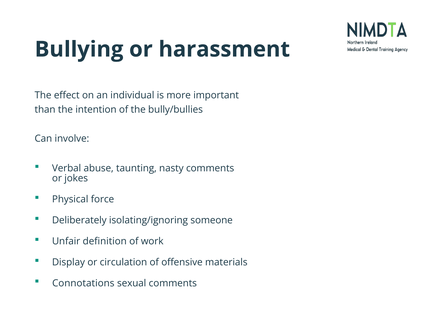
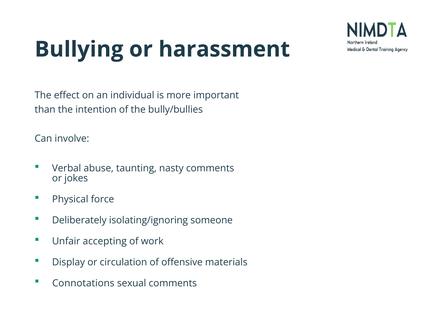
definition: definition -> accepting (105, 241)
